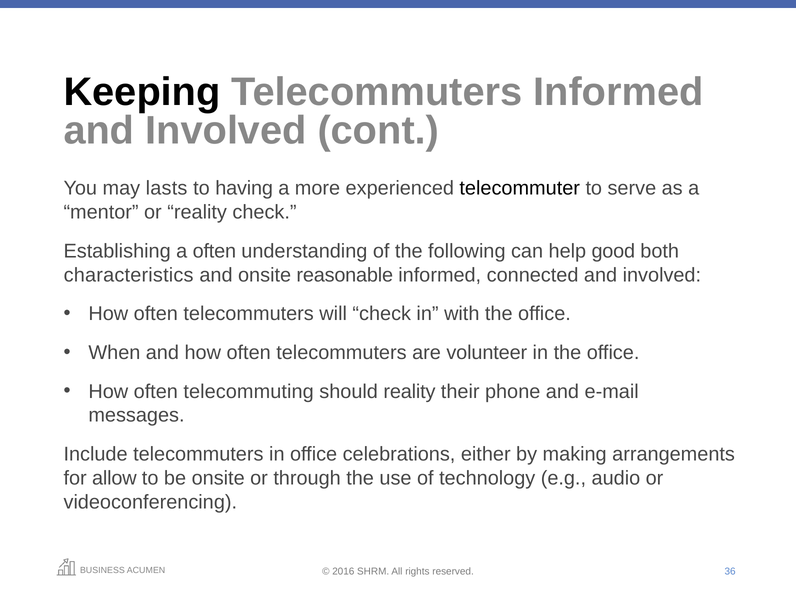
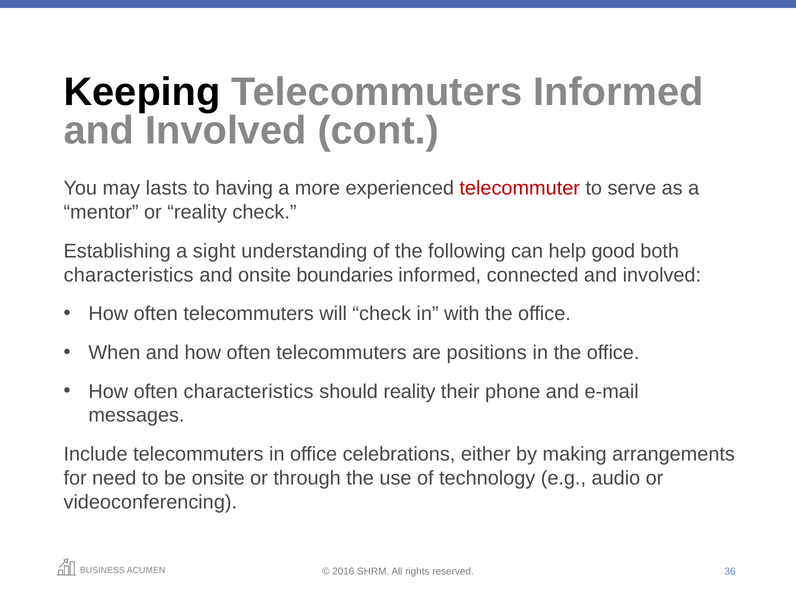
telecommuter colour: black -> red (520, 188)
a often: often -> sight (214, 251)
reasonable: reasonable -> boundaries (345, 275)
volunteer: volunteer -> positions (487, 353)
often telecommuting: telecommuting -> characteristics (249, 391)
allow: allow -> need (114, 478)
